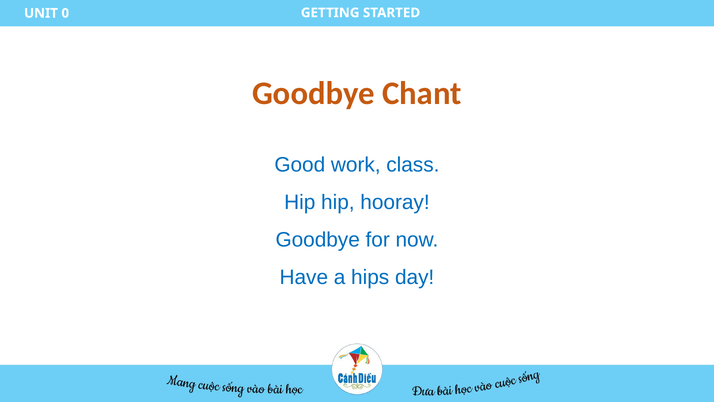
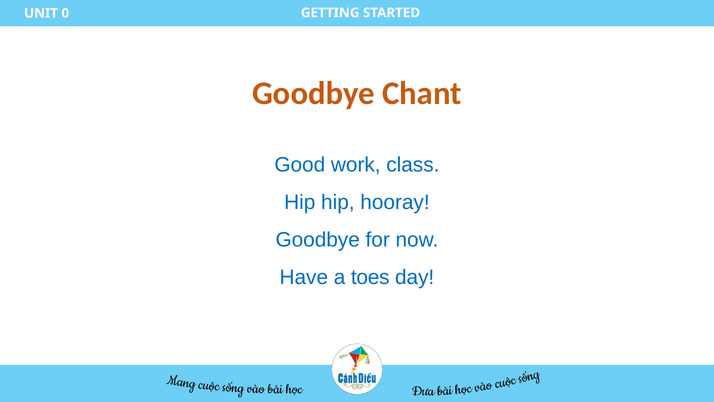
hips: hips -> toes (370, 277)
